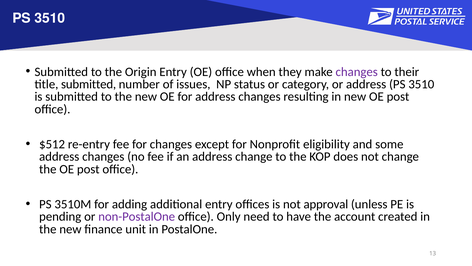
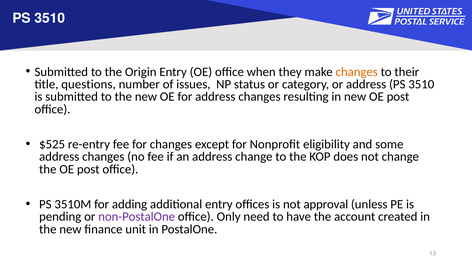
changes colour: purple -> orange (357, 72)
title submitted: submitted -> questions (88, 84)
$512: $512 -> $525 (52, 144)
